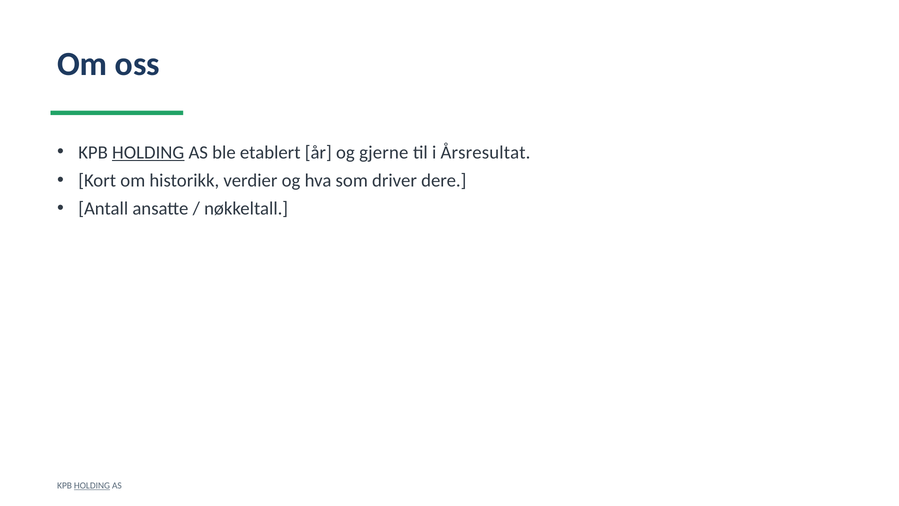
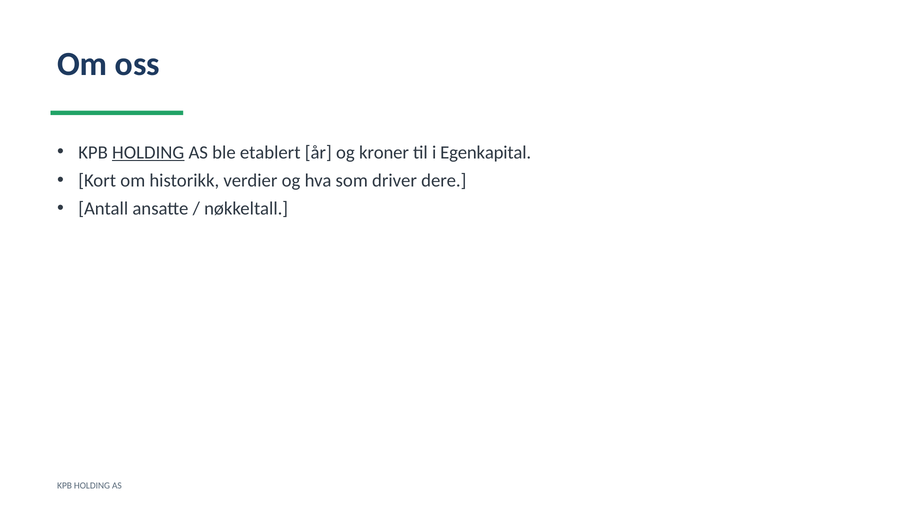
gjerne: gjerne -> kroner (384, 152)
Årsresultat: Årsresultat -> Egenkapital (486, 152)
HOLDING underline: present -> none (92, 485)
